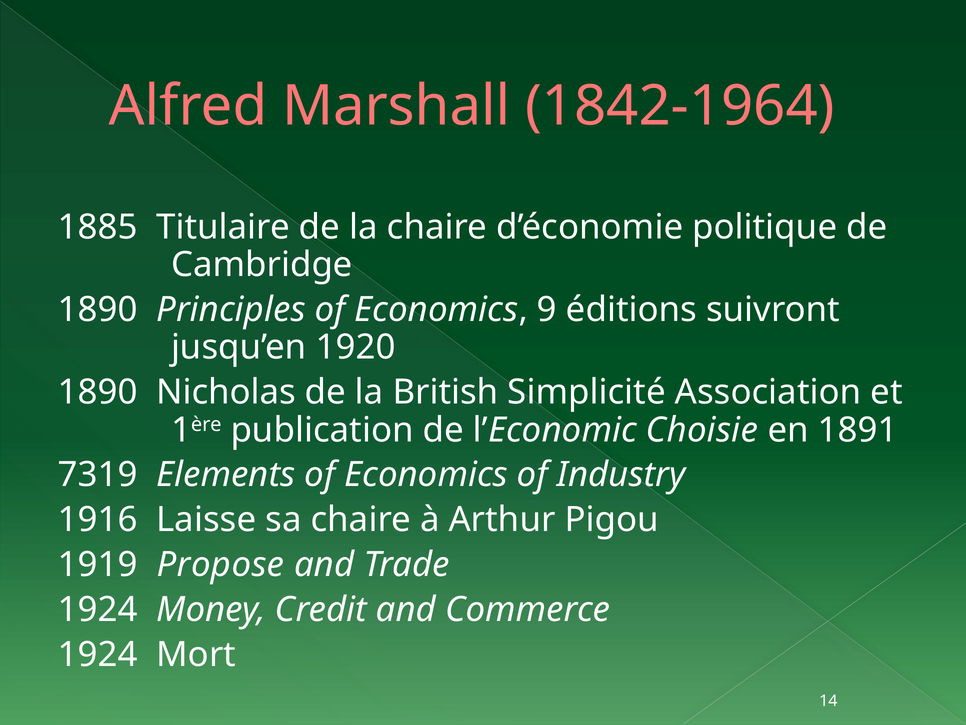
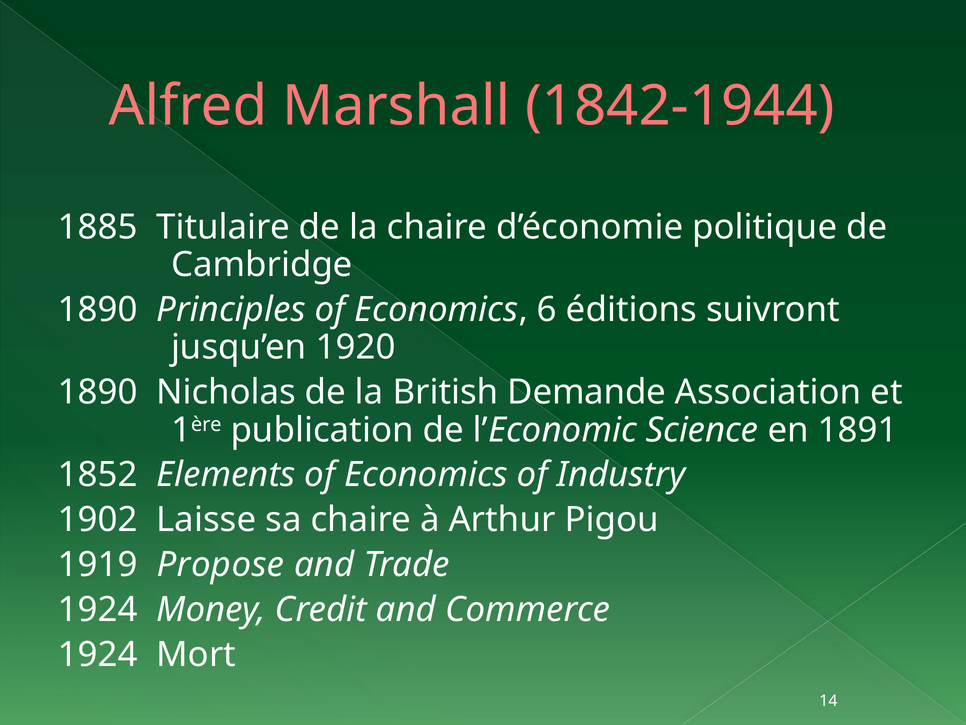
1842-1964: 1842-1964 -> 1842-1944 (680, 106)
9: 9 -> 6 (547, 310)
Simplicité: Simplicité -> Demande (587, 392)
Choisie: Choisie -> Science (702, 430)
7319: 7319 -> 1852 (98, 475)
1916: 1916 -> 1902 (98, 519)
